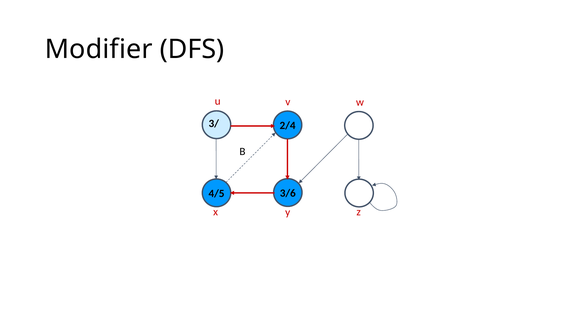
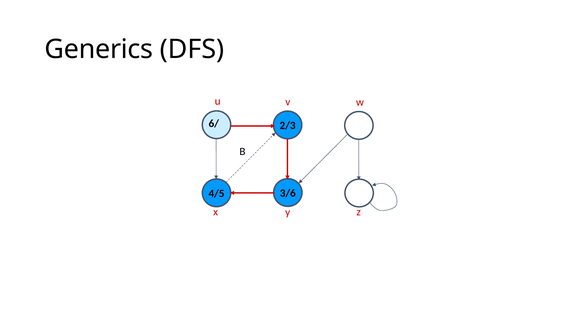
Modifier: Modifier -> Generics (99, 49)
3/: 3/ -> 6/ (214, 123)
2/4: 2/4 -> 2/3 (288, 126)
